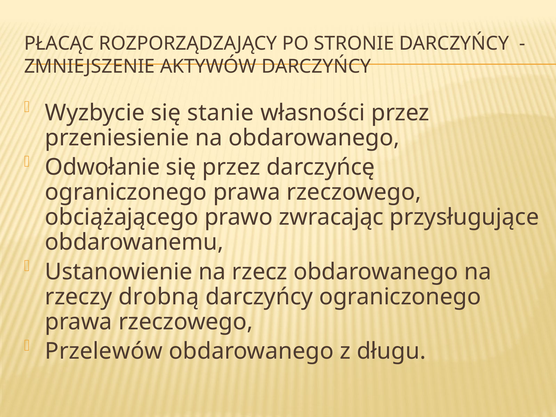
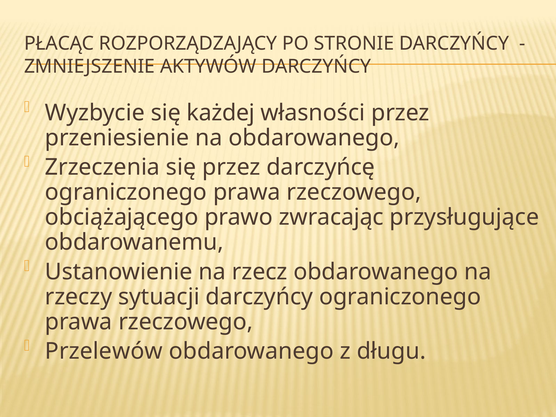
stanie: stanie -> każdej (221, 113)
Odwołanie: Odwołanie -> Zrzeczenia (102, 167)
drobną: drobną -> sytuacji (159, 297)
